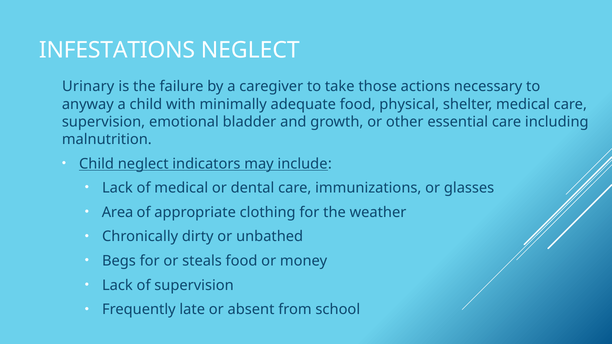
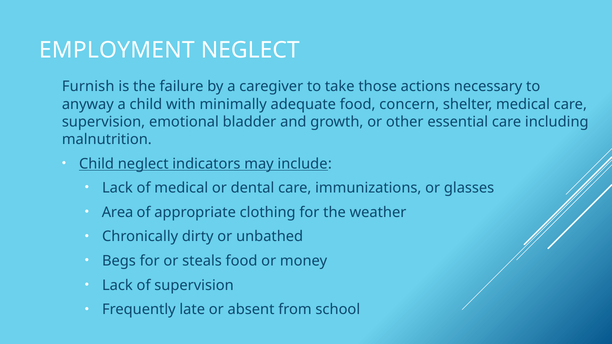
INFESTATIONS: INFESTATIONS -> EMPLOYMENT (117, 50)
Urinary: Urinary -> Furnish (88, 87)
physical: physical -> concern (409, 104)
